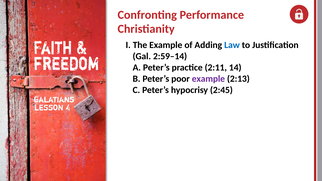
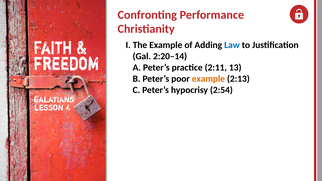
2:59–14: 2:59–14 -> 2:20–14 (170, 56)
14: 14 -> 13 (235, 68)
example colour: purple -> orange (208, 79)
2:45: 2:45 -> 2:54 (221, 90)
